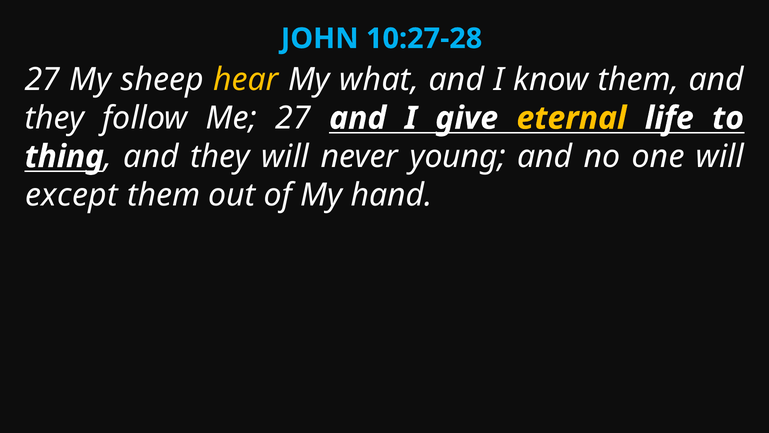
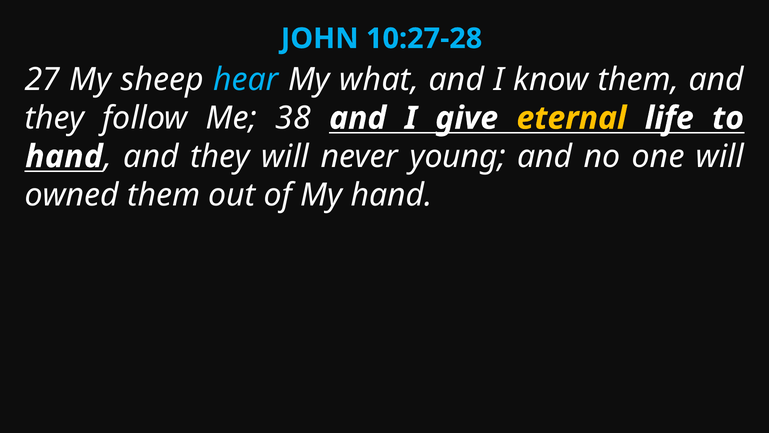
hear colour: yellow -> light blue (246, 80)
Me 27: 27 -> 38 (293, 118)
thing: thing -> hand (64, 157)
except: except -> owned (72, 195)
